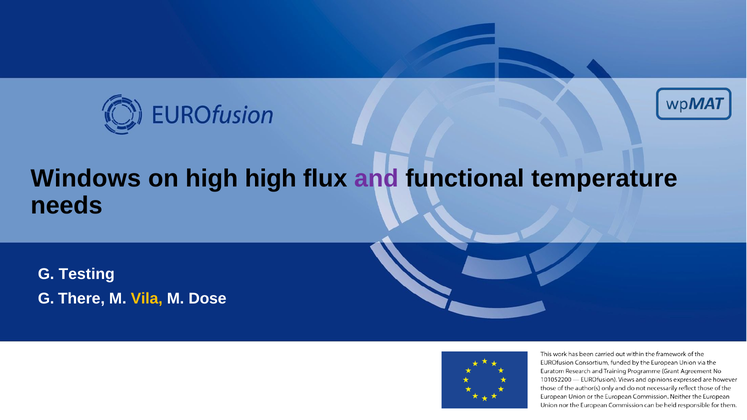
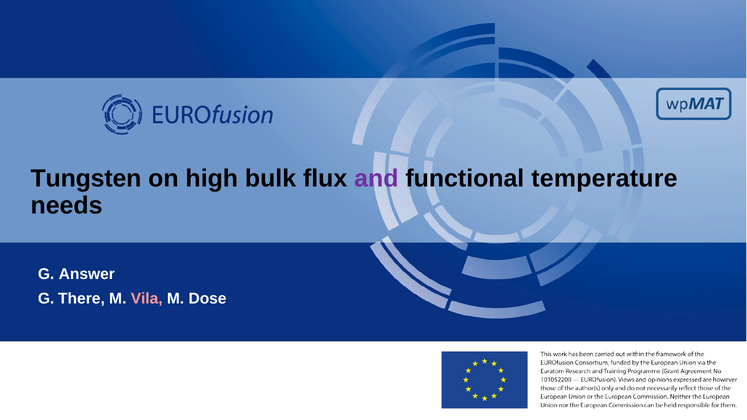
Windows: Windows -> Tungsten (86, 179)
high high: high -> bulk (271, 179)
Testing: Testing -> Answer (87, 274)
Vila colour: yellow -> pink (147, 299)
